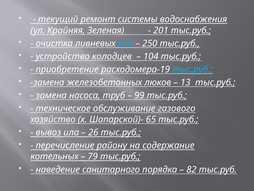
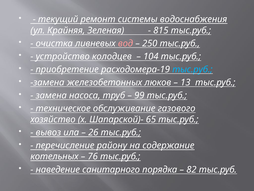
201: 201 -> 815 (161, 30)
вод colour: light blue -> pink (125, 43)
79: 79 -> 76 (93, 156)
